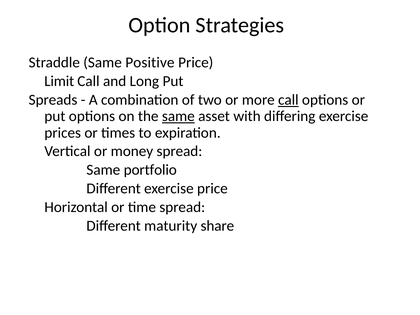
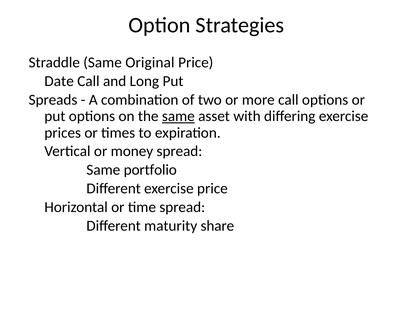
Positive: Positive -> Original (150, 63)
Limit: Limit -> Date (59, 81)
call underline: present -> none (288, 100)
